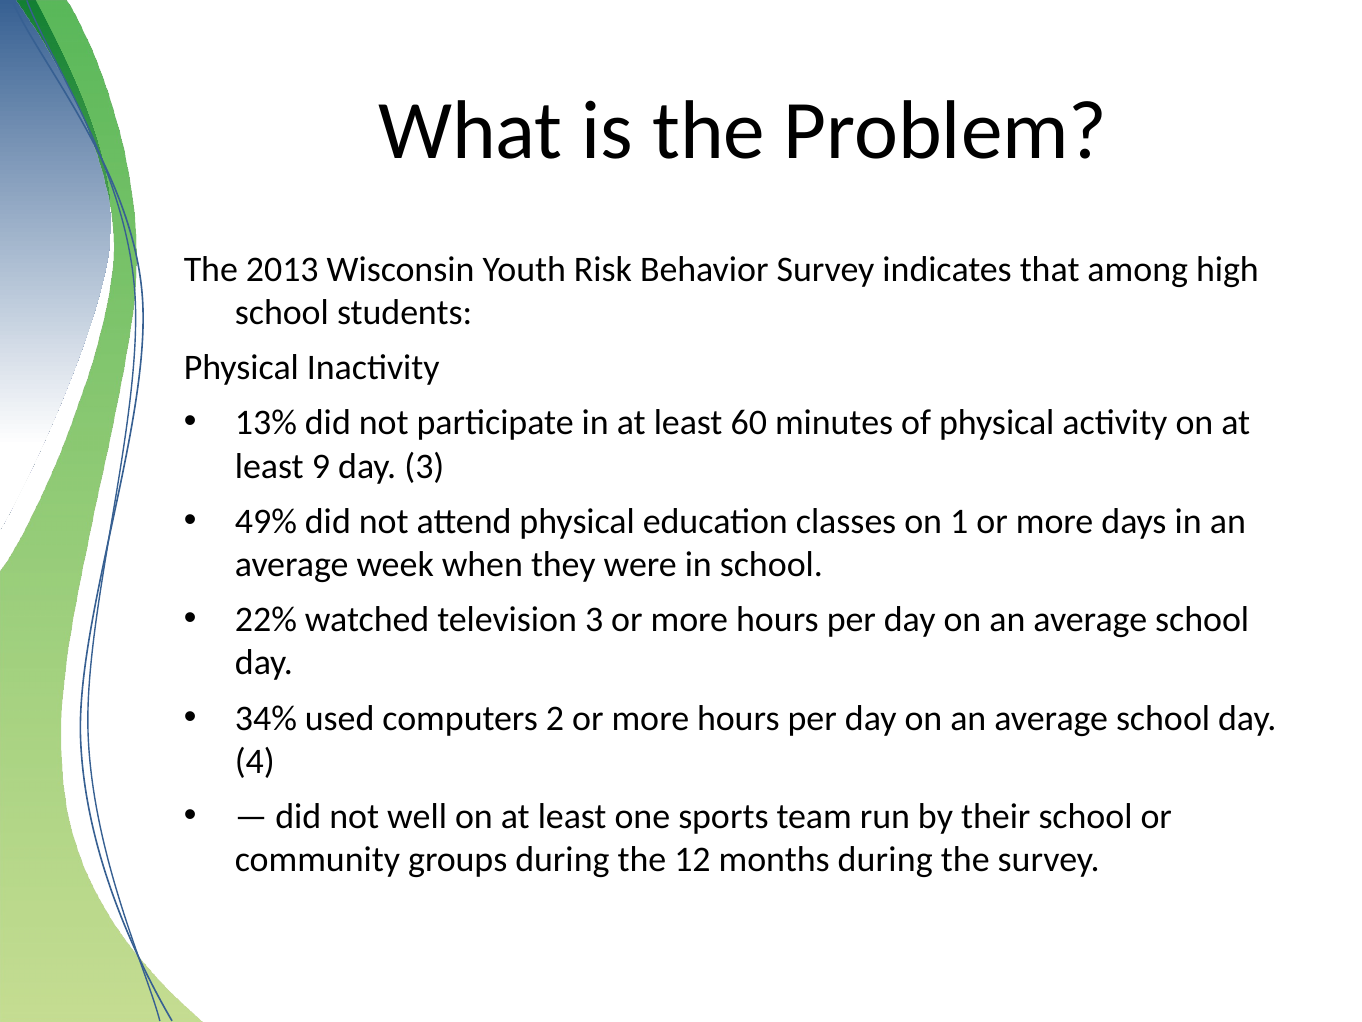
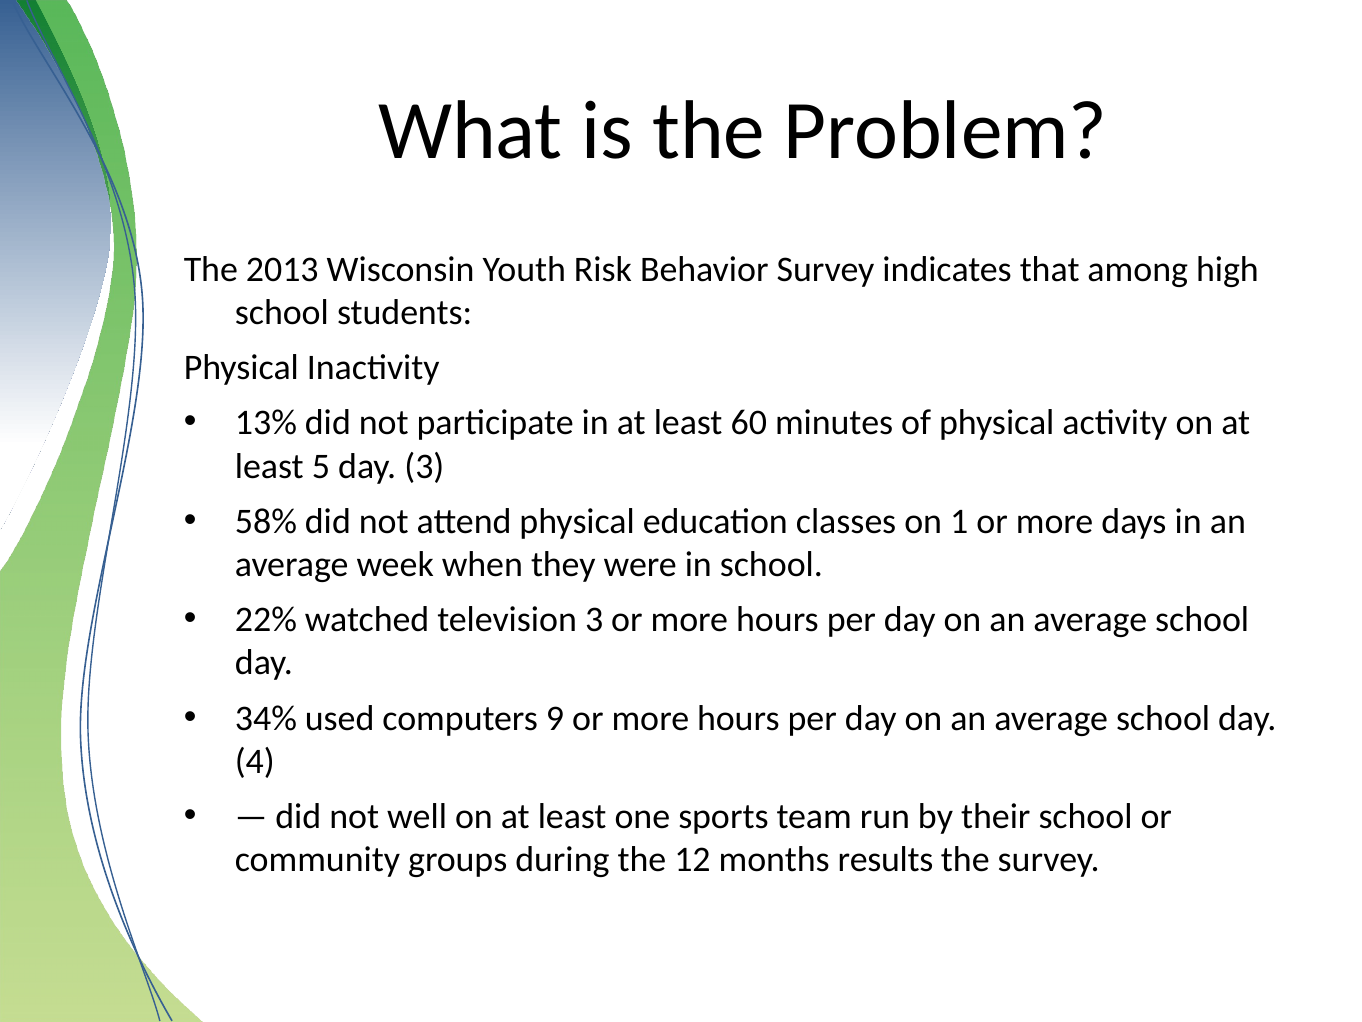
9: 9 -> 5 (321, 466)
49%: 49% -> 58% (266, 521)
2: 2 -> 9 (555, 718)
months during: during -> results (885, 859)
